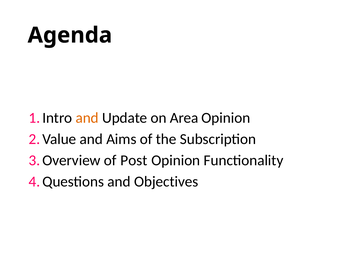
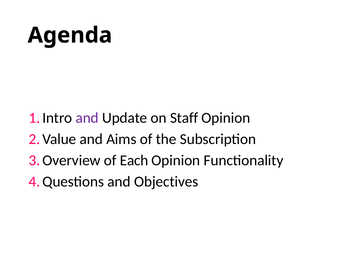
and colour: orange -> purple (87, 118)
Area: Area -> Staff (184, 118)
Post: Post -> Each (134, 160)
